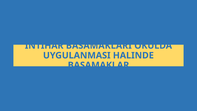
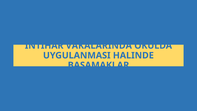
BASAMAKLARI: BASAMAKLARI -> VAKALARINDA (99, 46)
